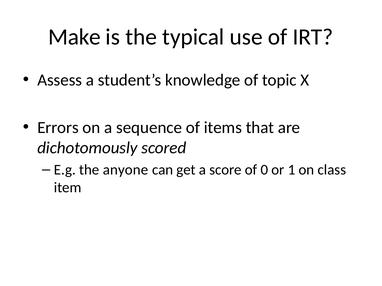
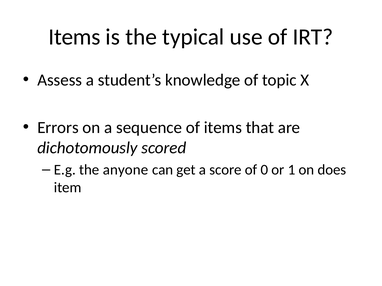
Make: Make -> Items (74, 37)
class: class -> does (332, 170)
